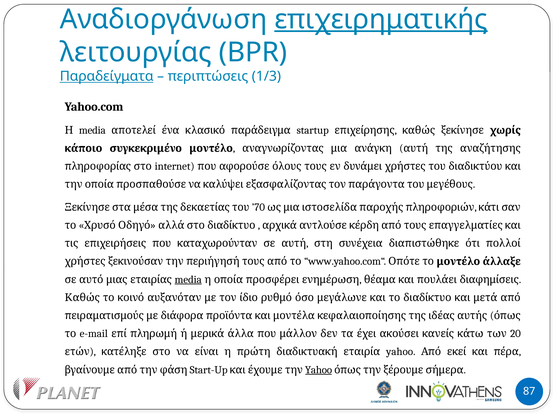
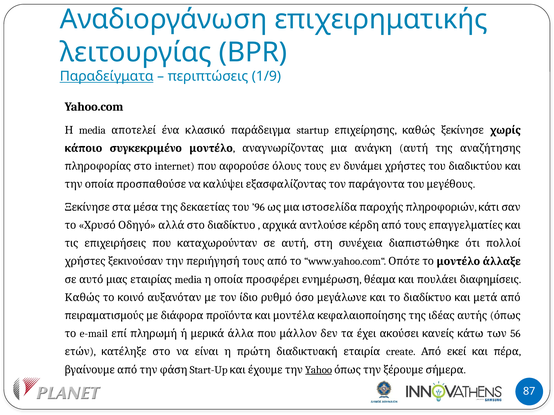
επιχειρηματικής underline: present -> none (381, 19)
1/3: 1/3 -> 1/9 (266, 77)
’70: ’70 -> ’96 (258, 207)
media underline: present -> none (188, 280)
20: 20 -> 56 (515, 334)
yahoo: yahoo -> create (401, 352)
